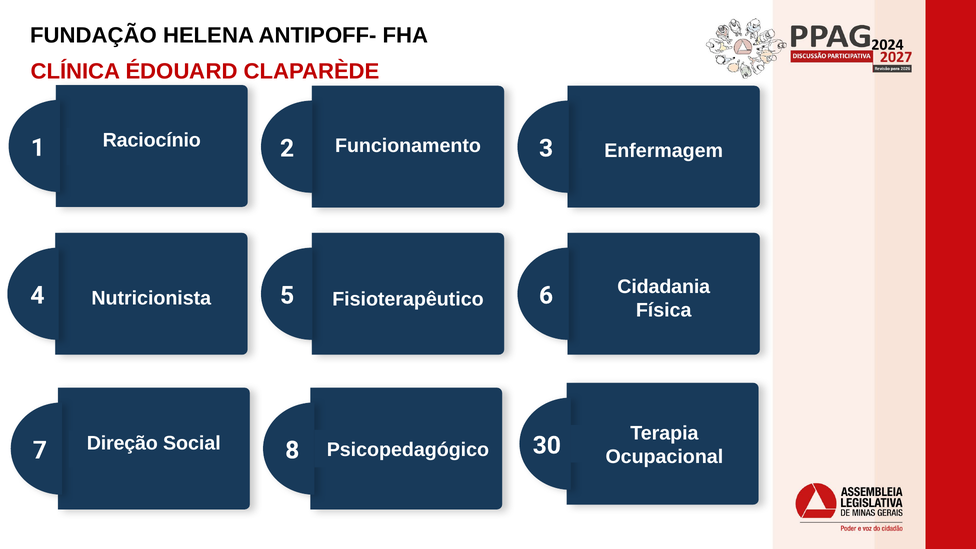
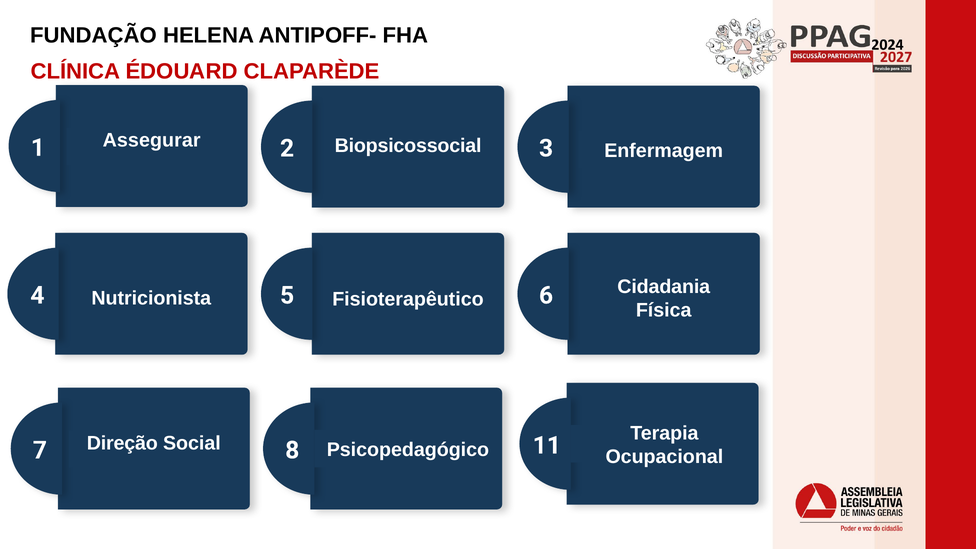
Raciocínio: Raciocínio -> Assegurar (152, 140)
Funcionamento: Funcionamento -> Biopsicossocial (408, 146)
30: 30 -> 11 (547, 445)
